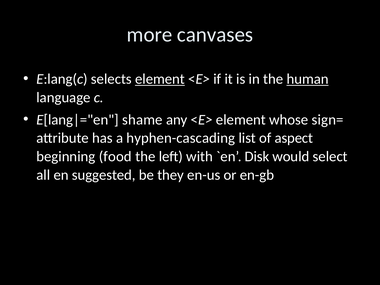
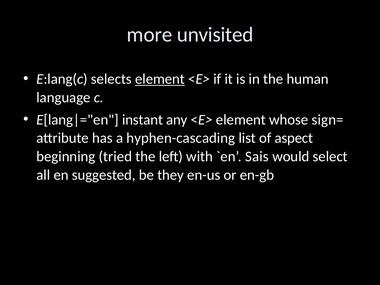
canvases: canvases -> unvisited (215, 35)
human underline: present -> none (308, 79)
shame: shame -> instant (143, 120)
food: food -> tried (115, 157)
Disk: Disk -> Sais (257, 157)
